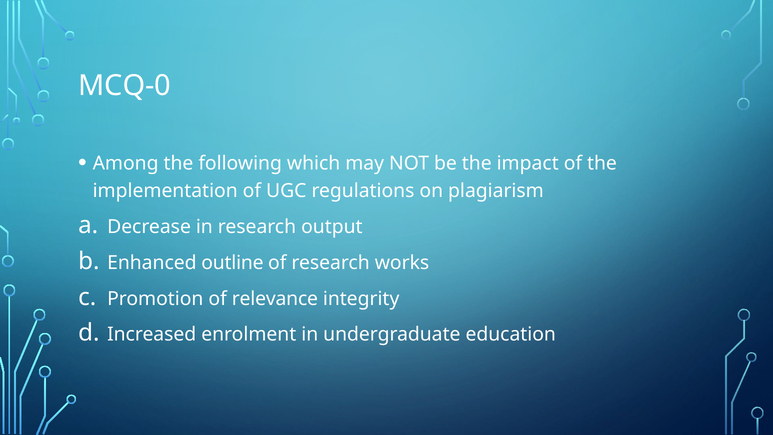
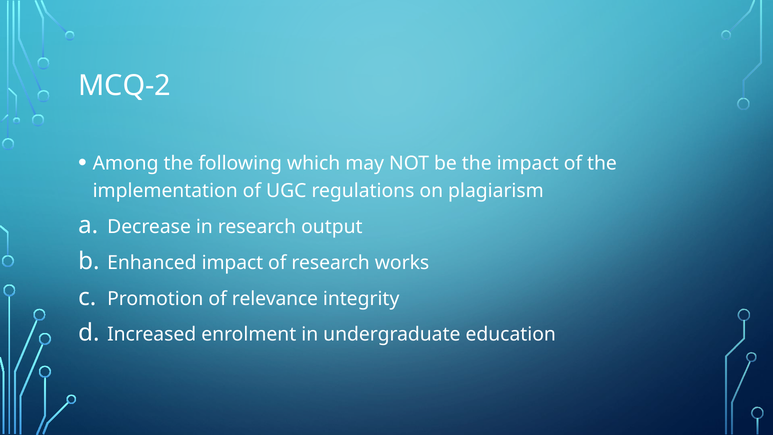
MCQ-0: MCQ-0 -> MCQ-2 (124, 86)
Enhanced outline: outline -> impact (232, 263)
